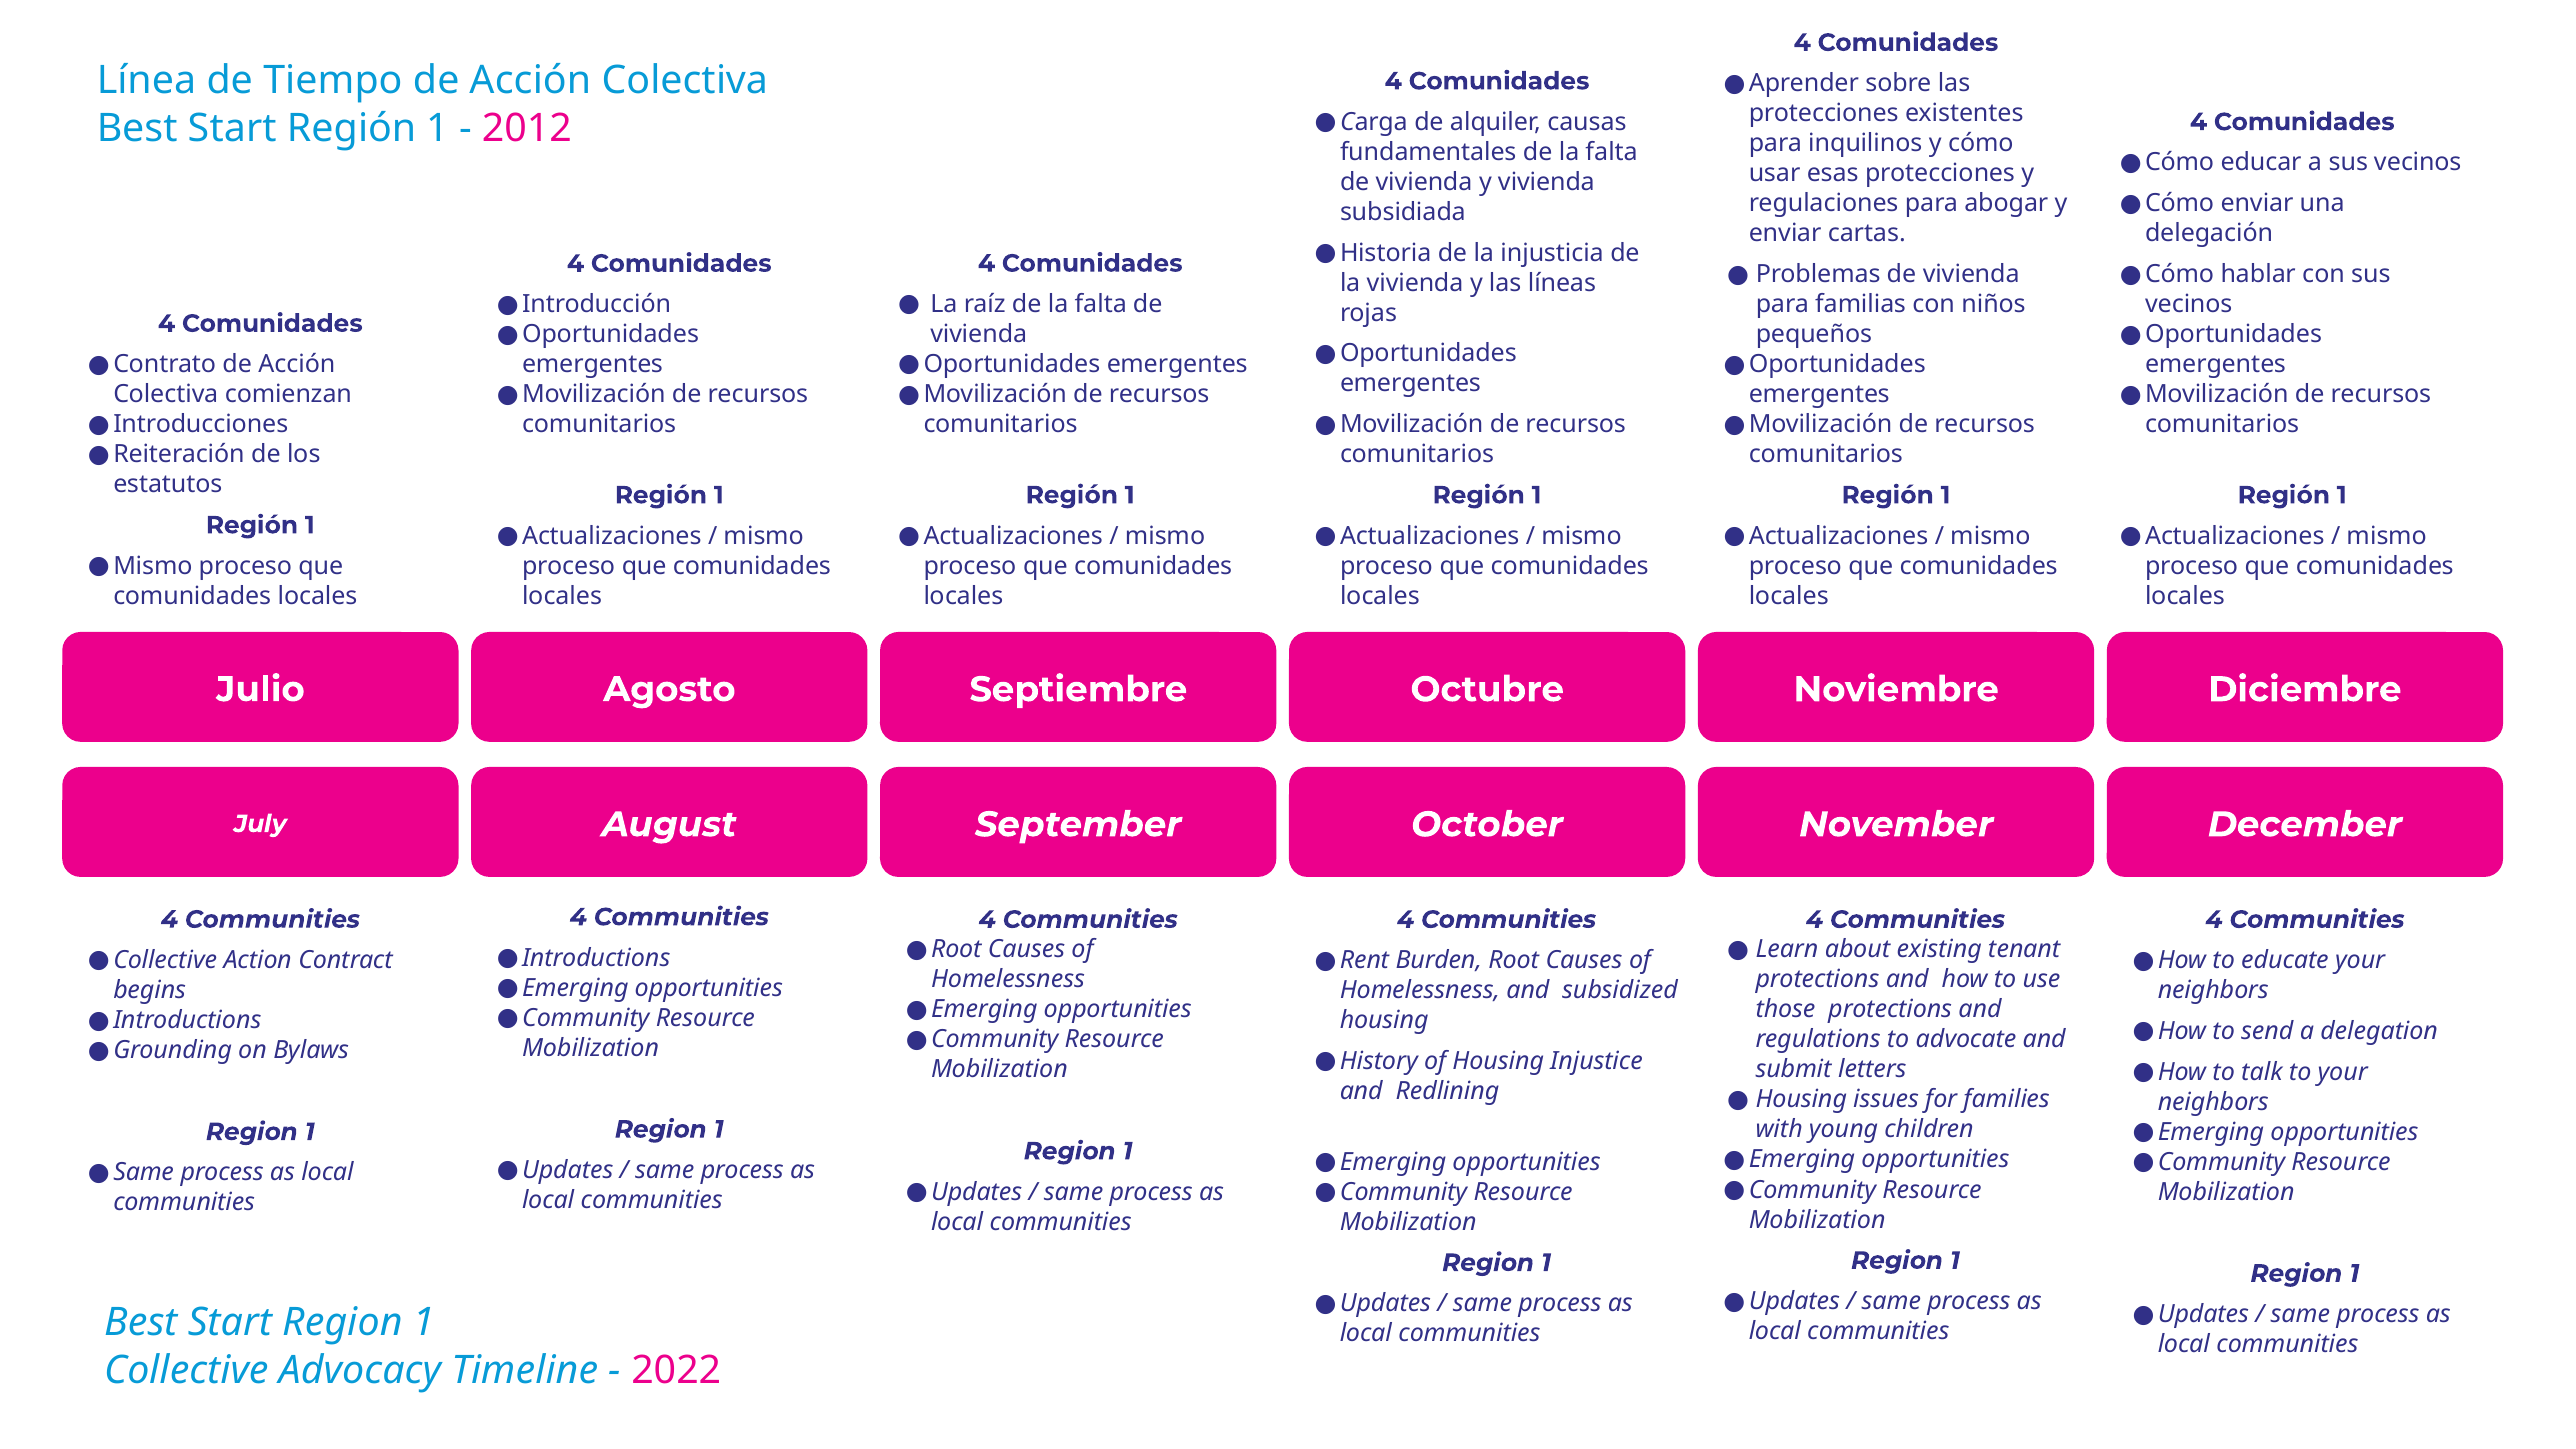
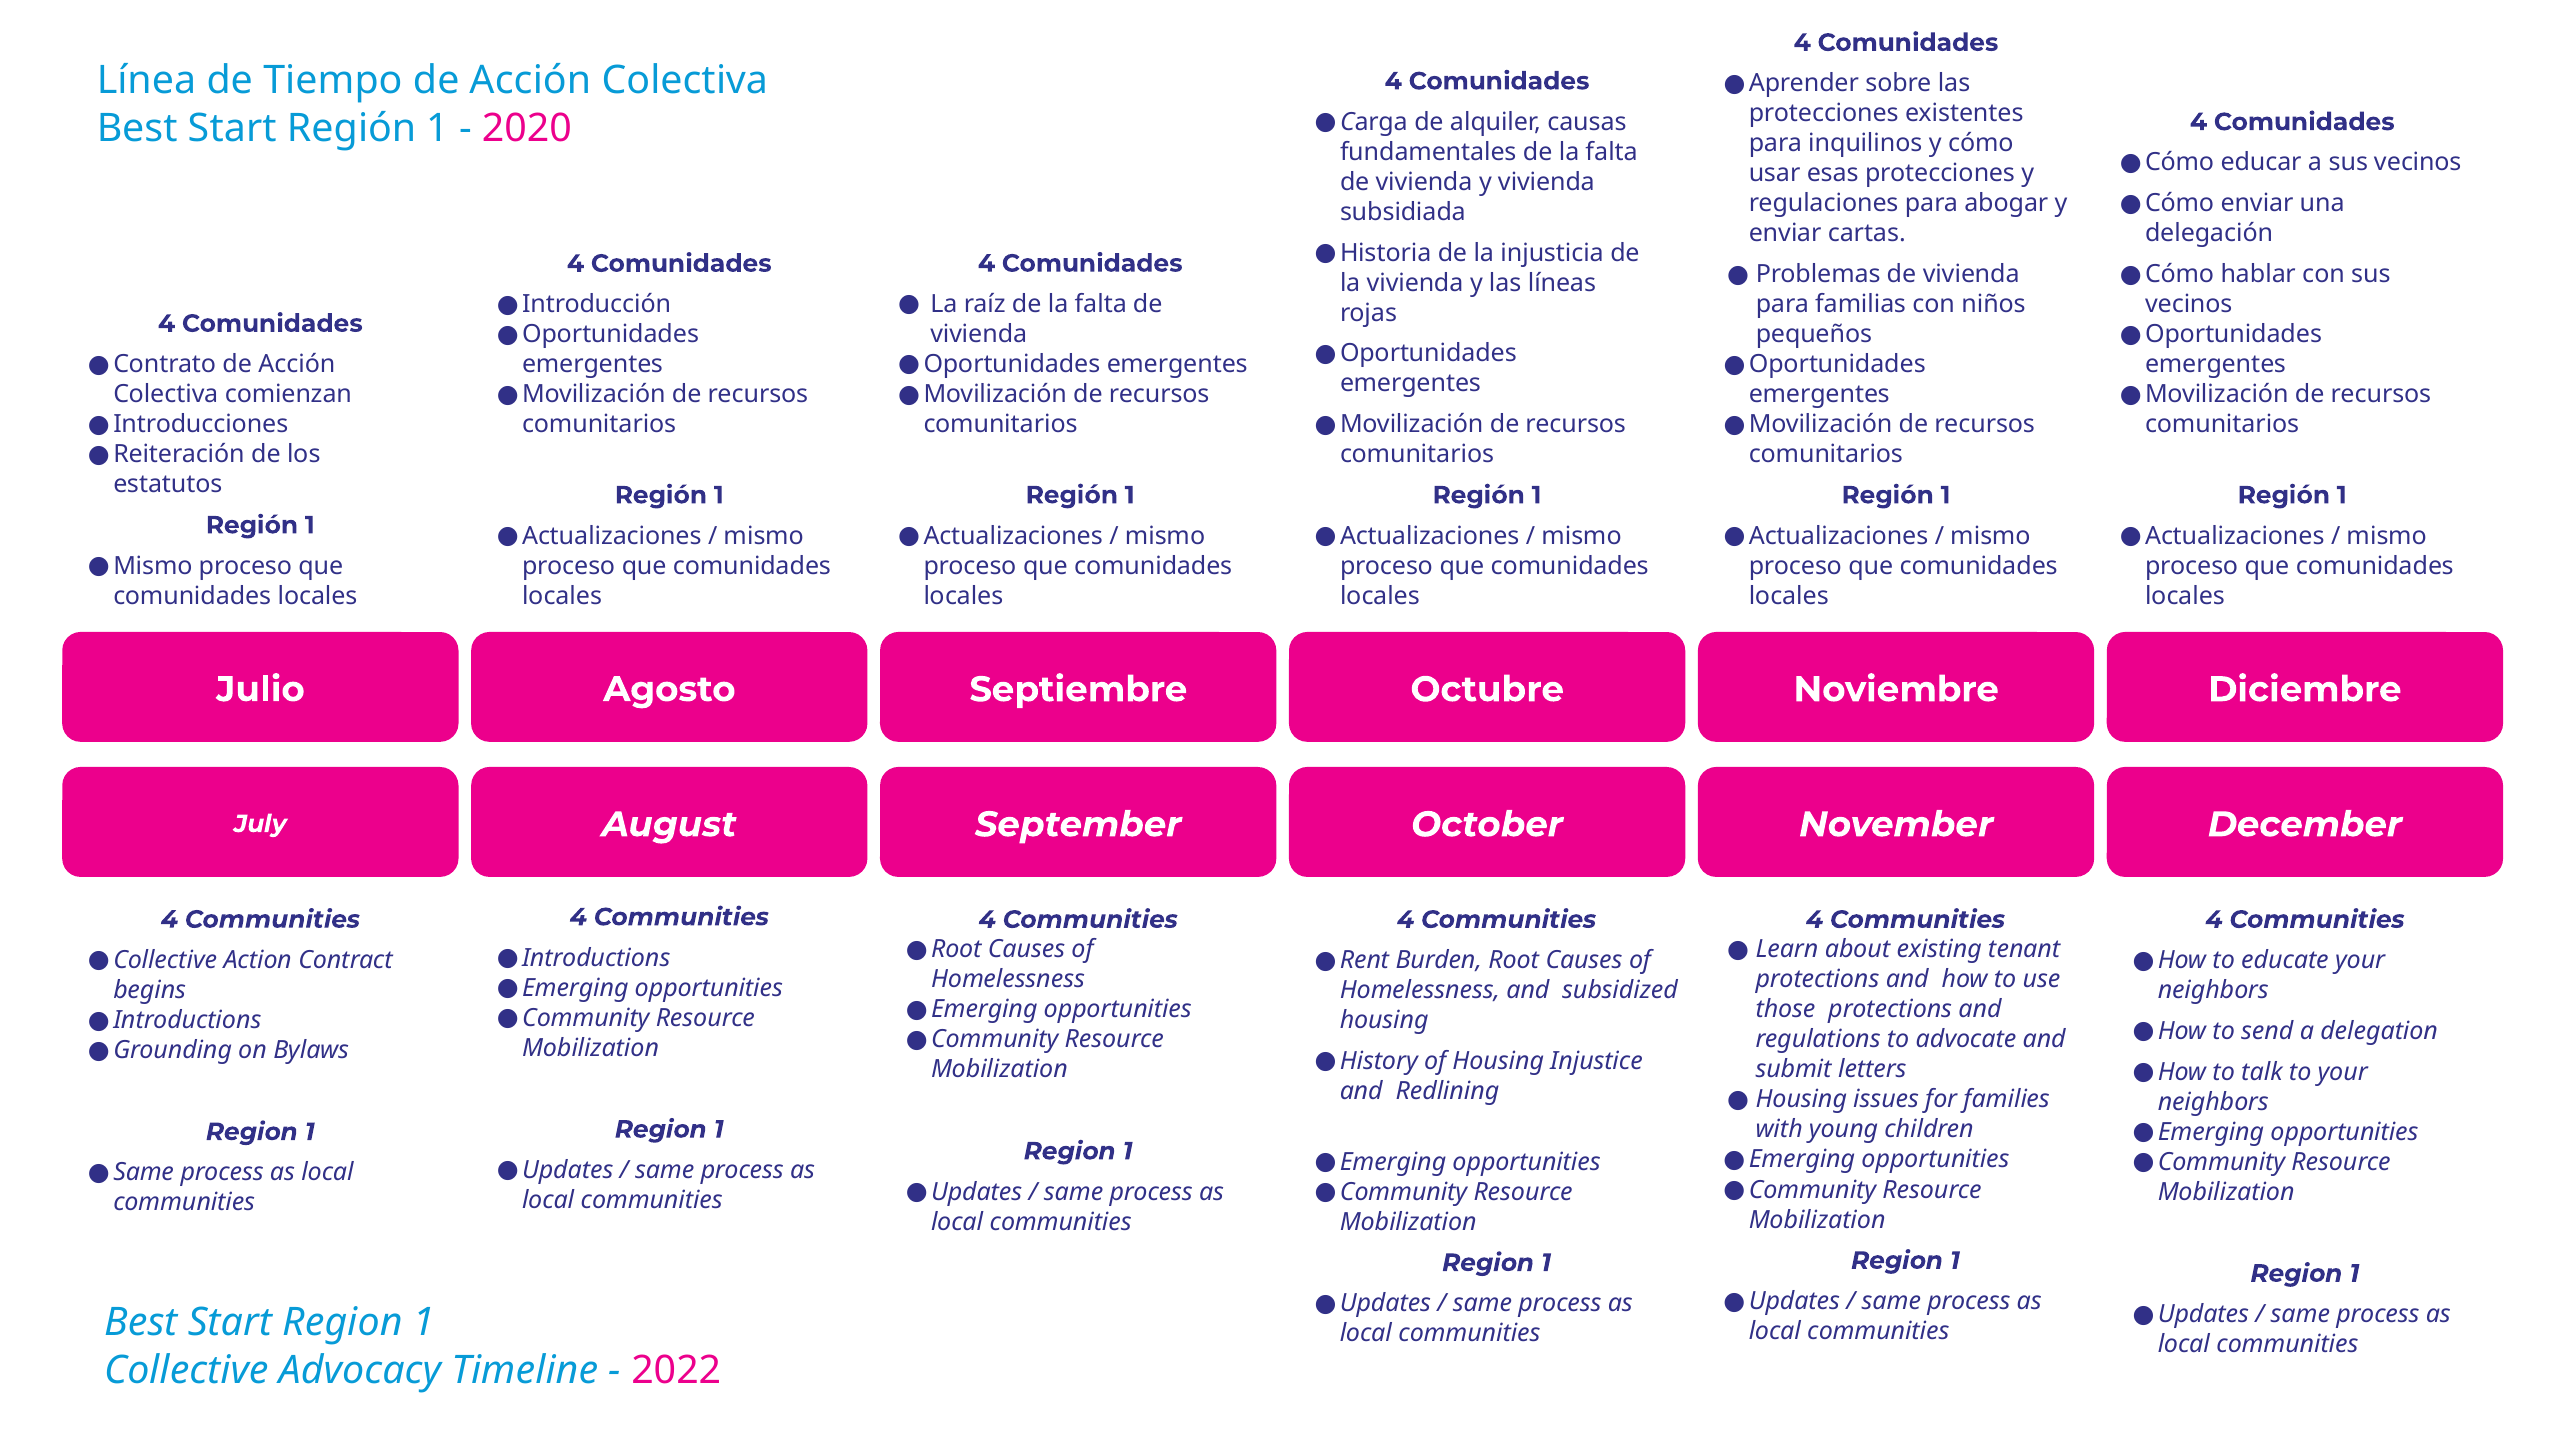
2012: 2012 -> 2020 (527, 128)
